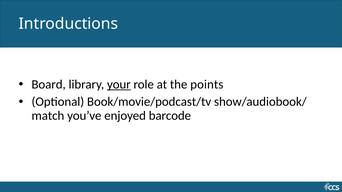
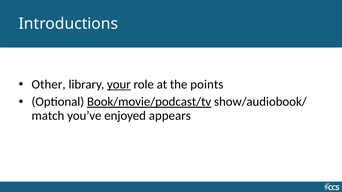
Board: Board -> Other (49, 85)
Book/movie/podcast/tv underline: none -> present (149, 102)
barcode: barcode -> appears (170, 116)
